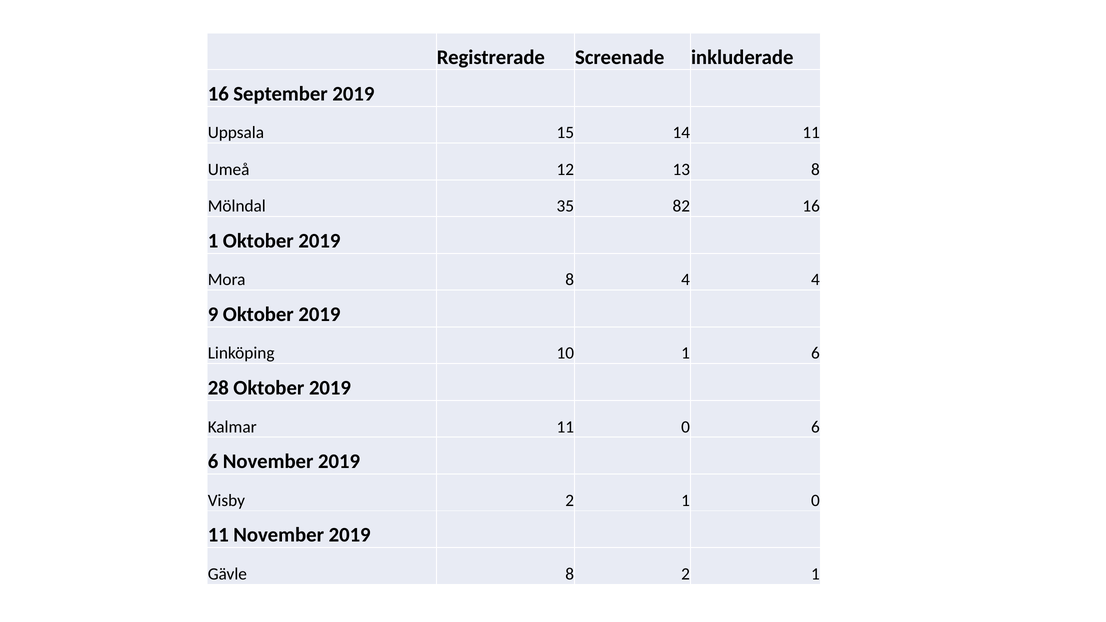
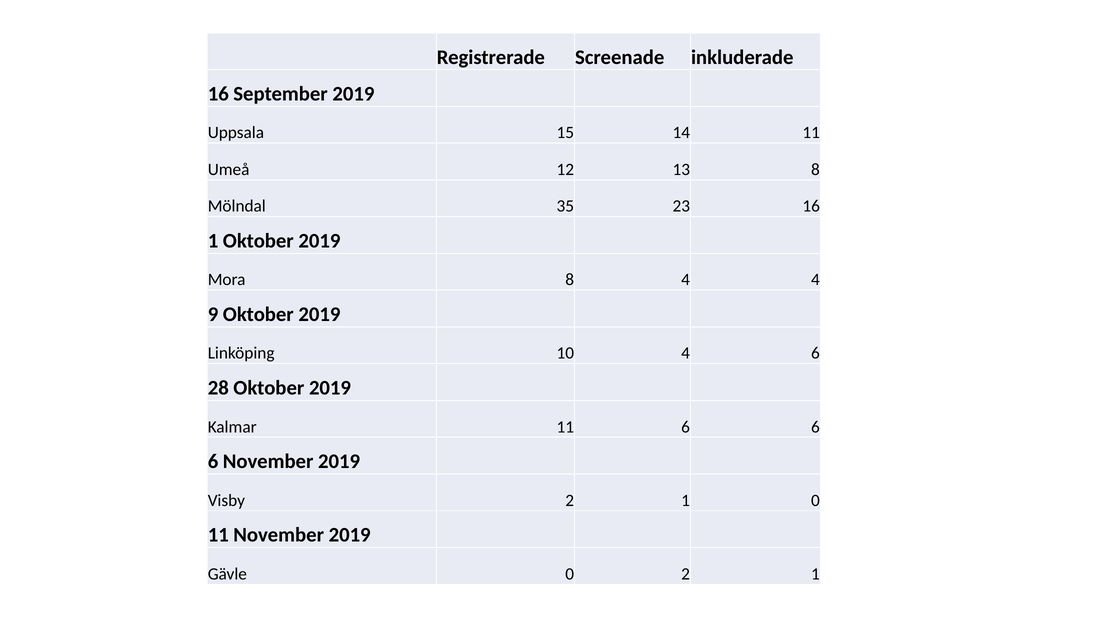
82: 82 -> 23 (681, 206)
10 1: 1 -> 4 (686, 353)
11 0: 0 -> 6 (686, 427)
Gävle 8: 8 -> 0 (570, 574)
